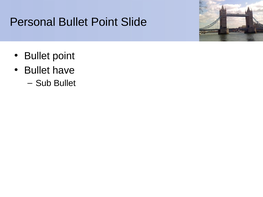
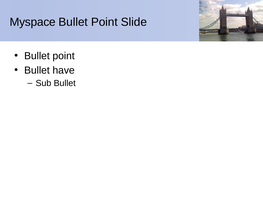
Personal: Personal -> Myspace (33, 22)
